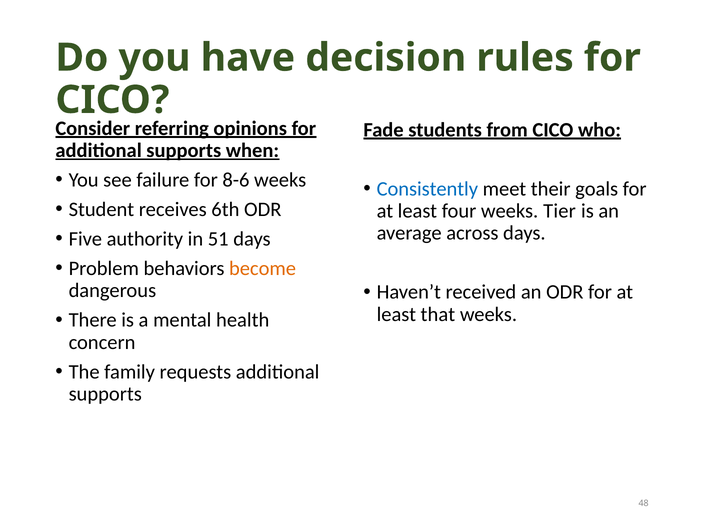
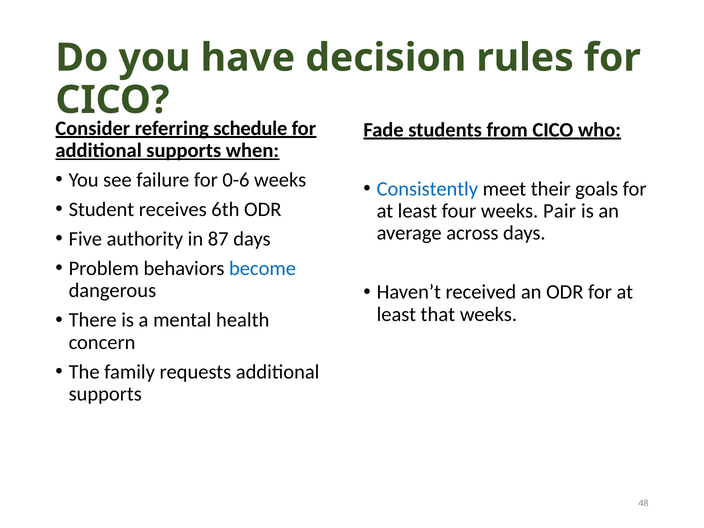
opinions: opinions -> schedule (250, 128)
8-6: 8-6 -> 0-6 (236, 180)
Tier: Tier -> Pair (560, 211)
51: 51 -> 87 (218, 239)
become colour: orange -> blue (263, 269)
